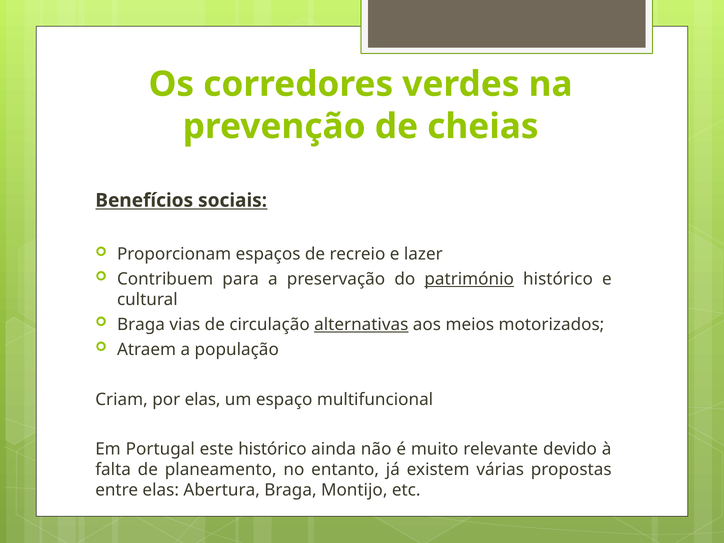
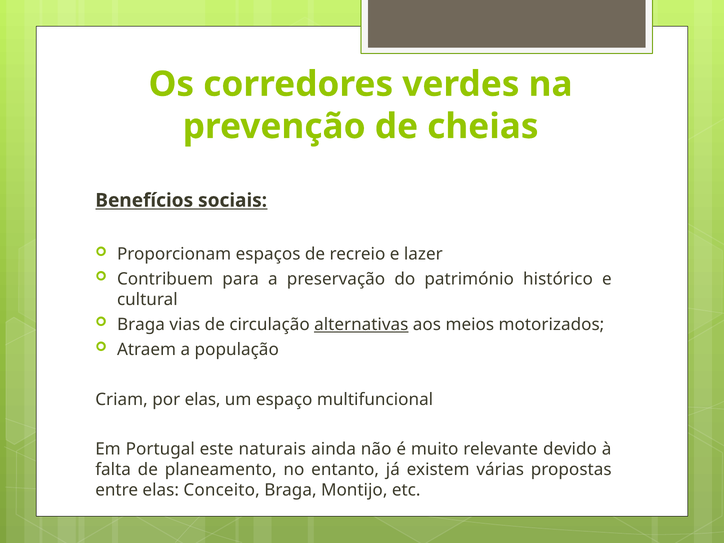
património underline: present -> none (469, 279)
este histórico: histórico -> naturais (272, 449)
Abertura: Abertura -> Conceito (222, 490)
